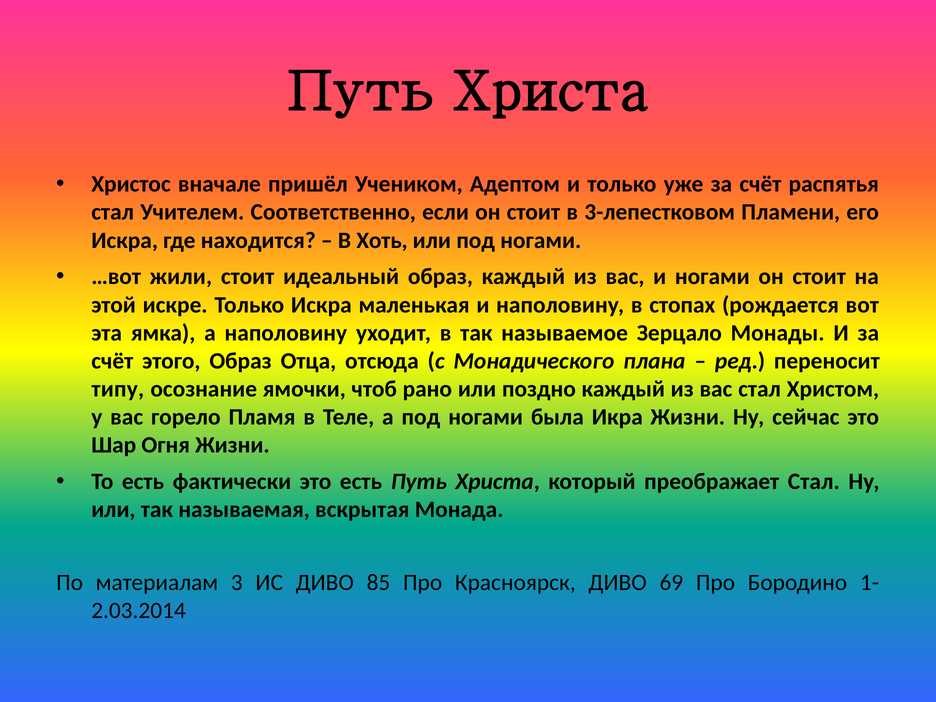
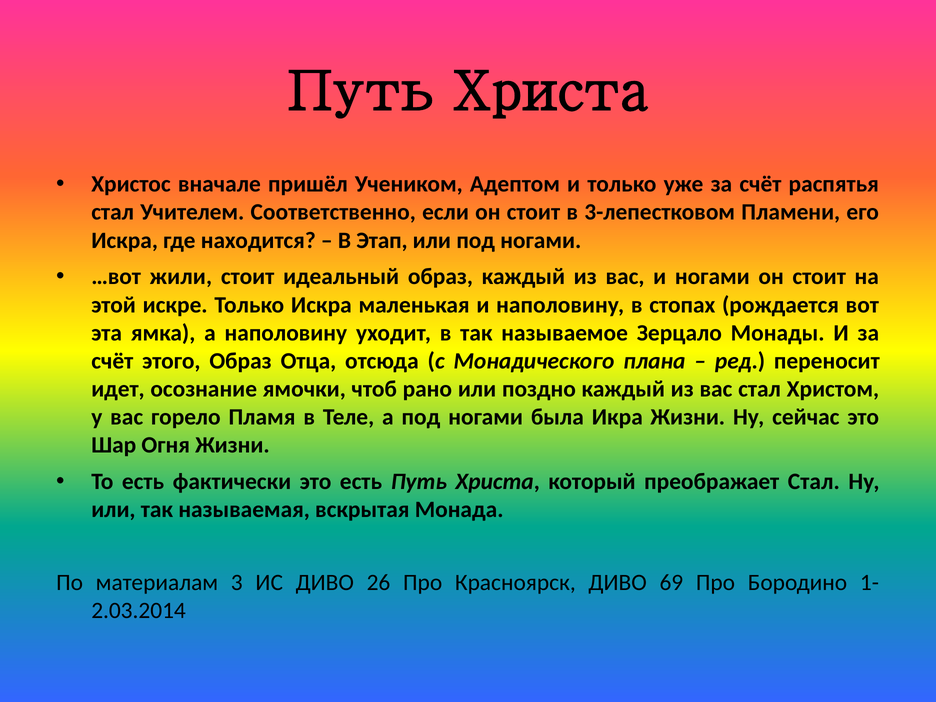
Хоть: Хоть -> Этап (382, 240)
типу: типу -> идет (118, 389)
85: 85 -> 26 (378, 583)
